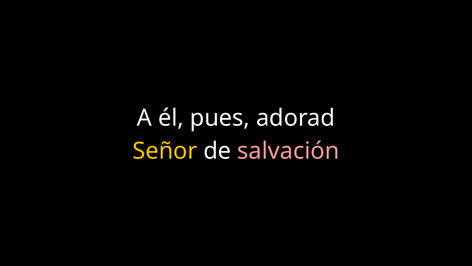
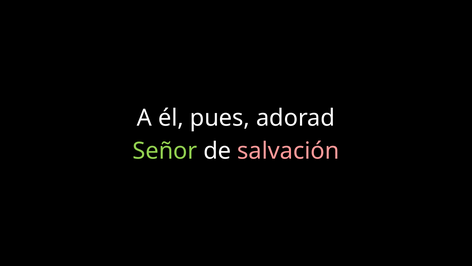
Señor colour: yellow -> light green (165, 151)
